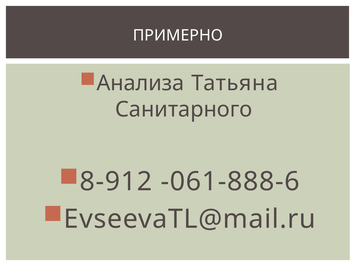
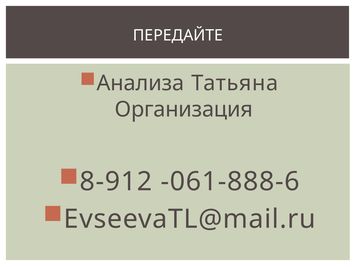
ПРИМЕРНО: ПРИМЕРНО -> ПЕРЕДАЙТЕ (178, 35)
Санитарного: Санитарного -> Организация (184, 109)
